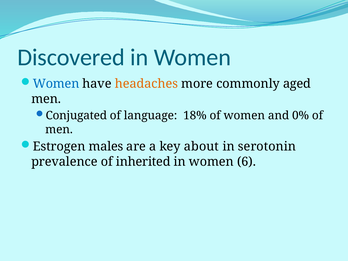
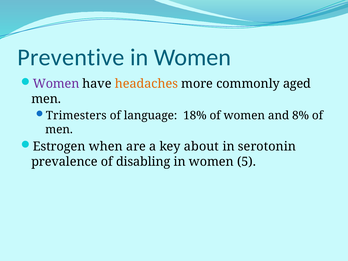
Discovered: Discovered -> Preventive (71, 58)
Women colour: blue -> purple (56, 84)
Conjugated: Conjugated -> Trimesters (76, 116)
0%: 0% -> 8% (301, 116)
males: males -> when (106, 147)
inherited: inherited -> disabling (143, 162)
6: 6 -> 5 (246, 162)
